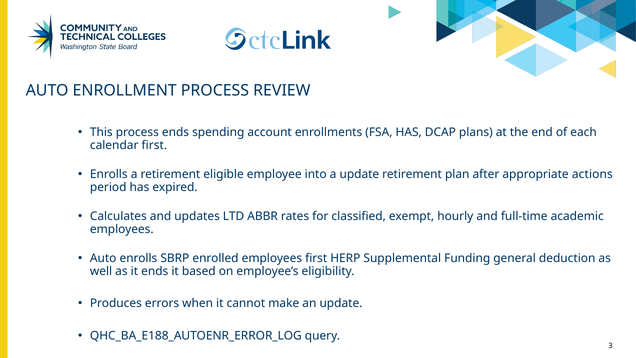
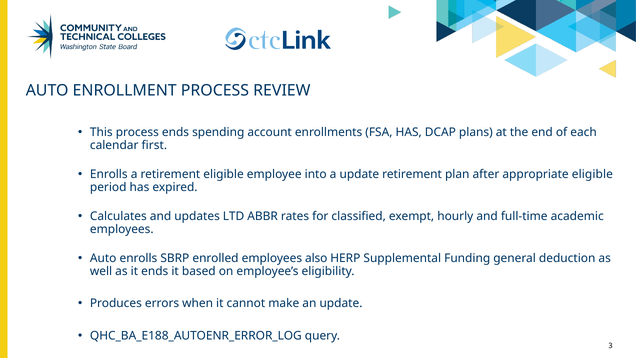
appropriate actions: actions -> eligible (592, 174)
employees first: first -> also (316, 258)
